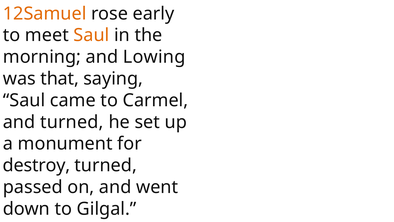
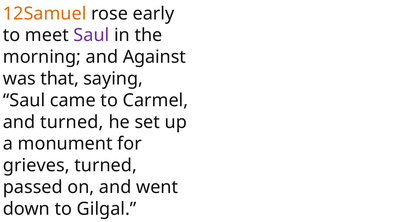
Saul colour: orange -> purple (91, 35)
Lowing: Lowing -> Against (154, 57)
destroy: destroy -> grieves (36, 165)
